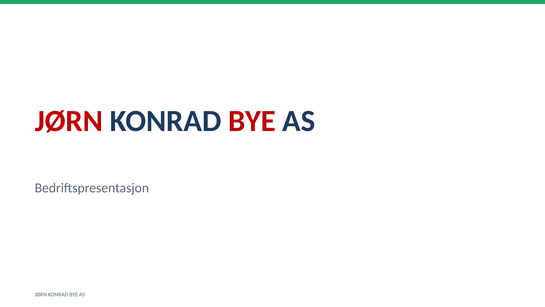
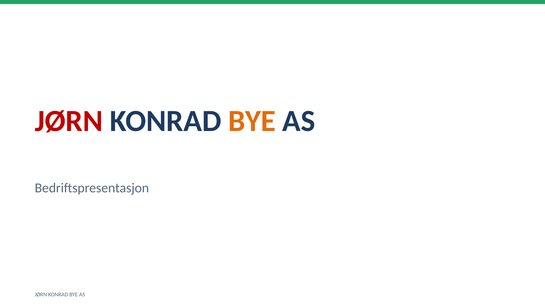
BYE colour: red -> orange (252, 121)
